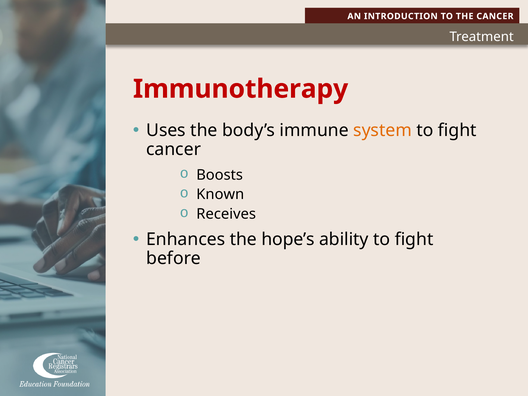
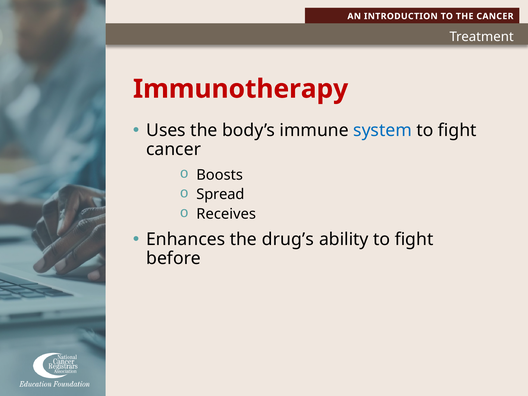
system colour: orange -> blue (383, 130)
Known: Known -> Spread (220, 194)
hope’s: hope’s -> drug’s (288, 239)
